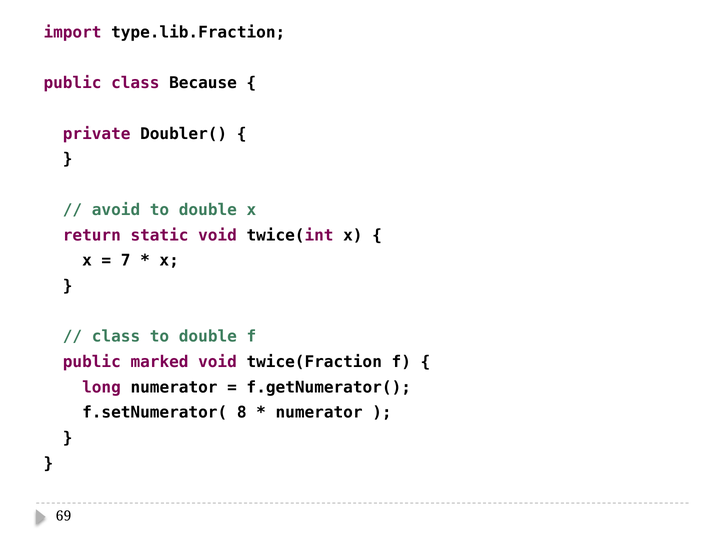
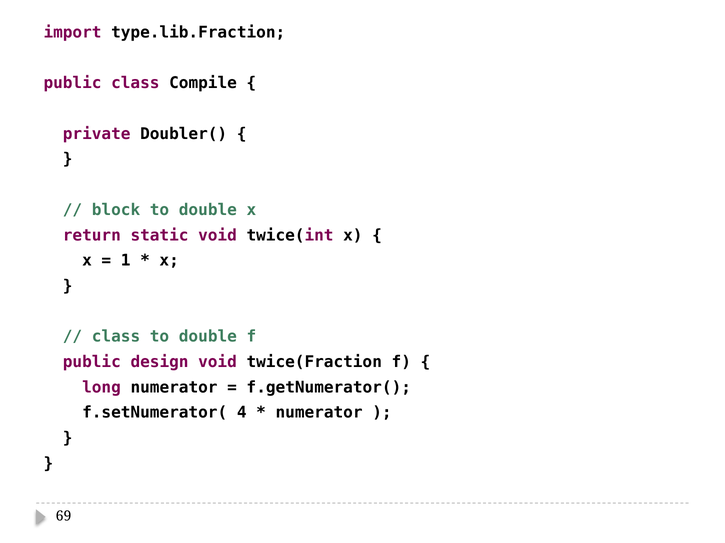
Because: Because -> Compile (203, 83)
avoid: avoid -> block (116, 210)
7: 7 -> 1 (126, 261)
marked: marked -> design (160, 362)
8: 8 -> 4 (242, 413)
